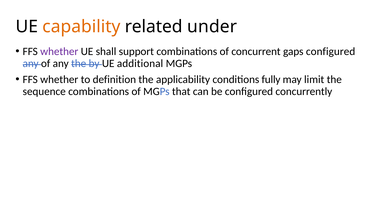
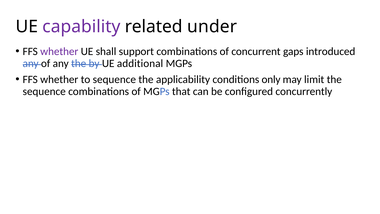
capability colour: orange -> purple (81, 26)
gaps configured: configured -> introduced (331, 51)
to definition: definition -> sequence (114, 79)
fully: fully -> only (271, 79)
